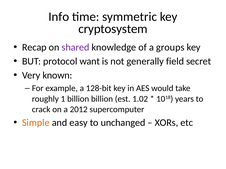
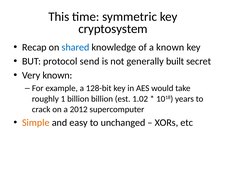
Info: Info -> This (59, 17)
shared colour: purple -> blue (75, 47)
a groups: groups -> known (170, 47)
want: want -> send (90, 61)
field: field -> built (175, 61)
